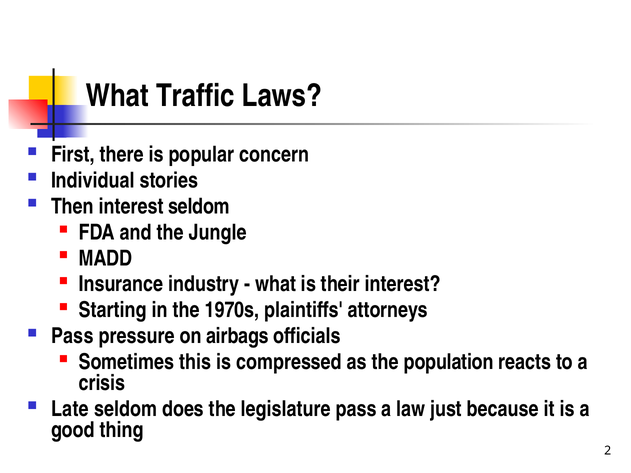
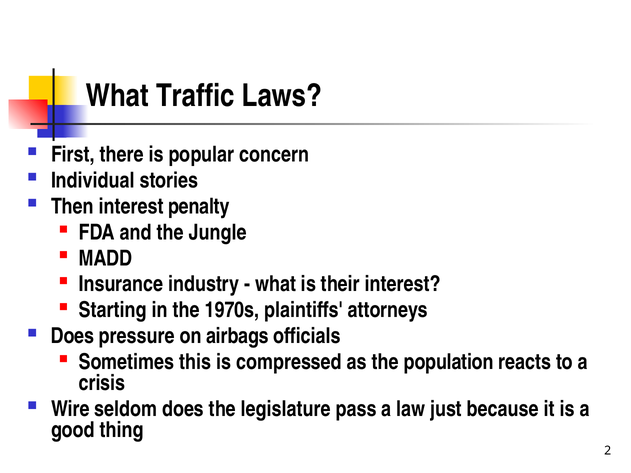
interest seldom: seldom -> penalty (199, 207)
Pass: Pass -> Does (73, 336)
Late: Late -> Wire (70, 409)
